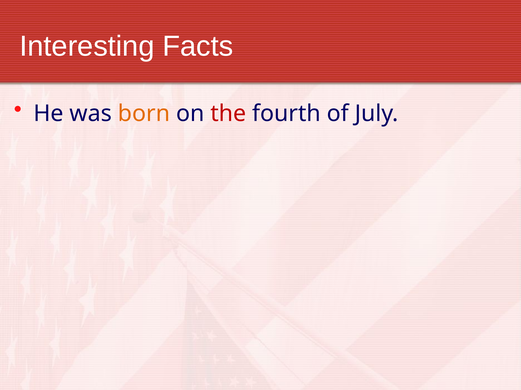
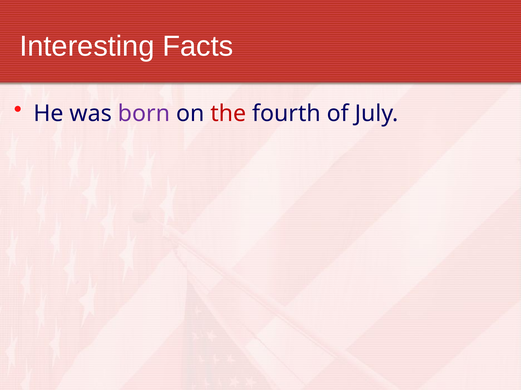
born colour: orange -> purple (144, 114)
